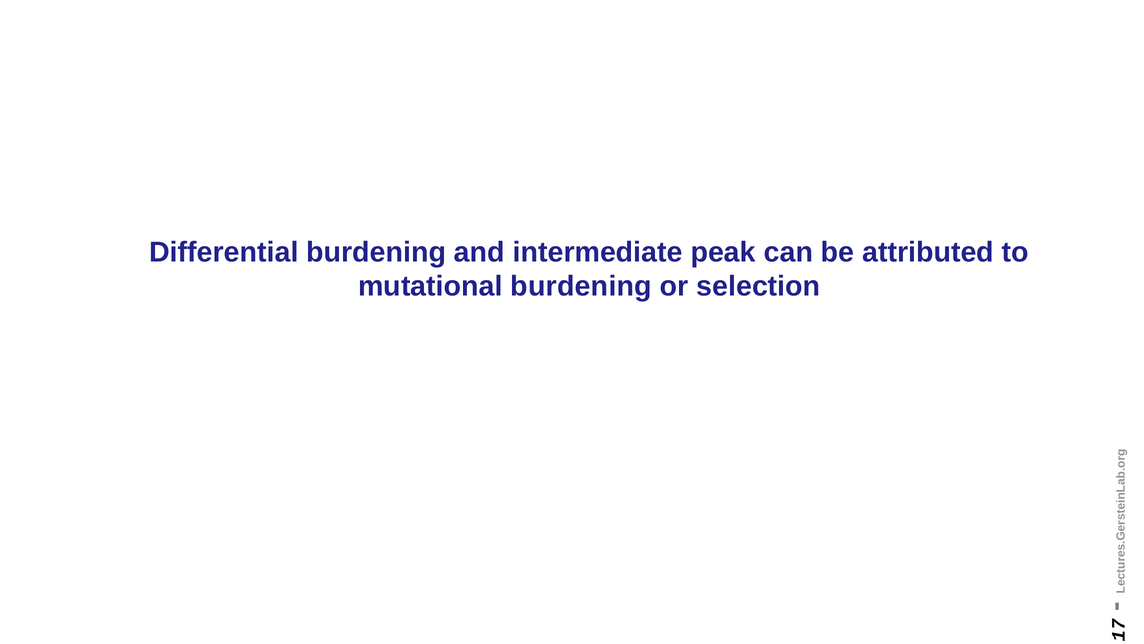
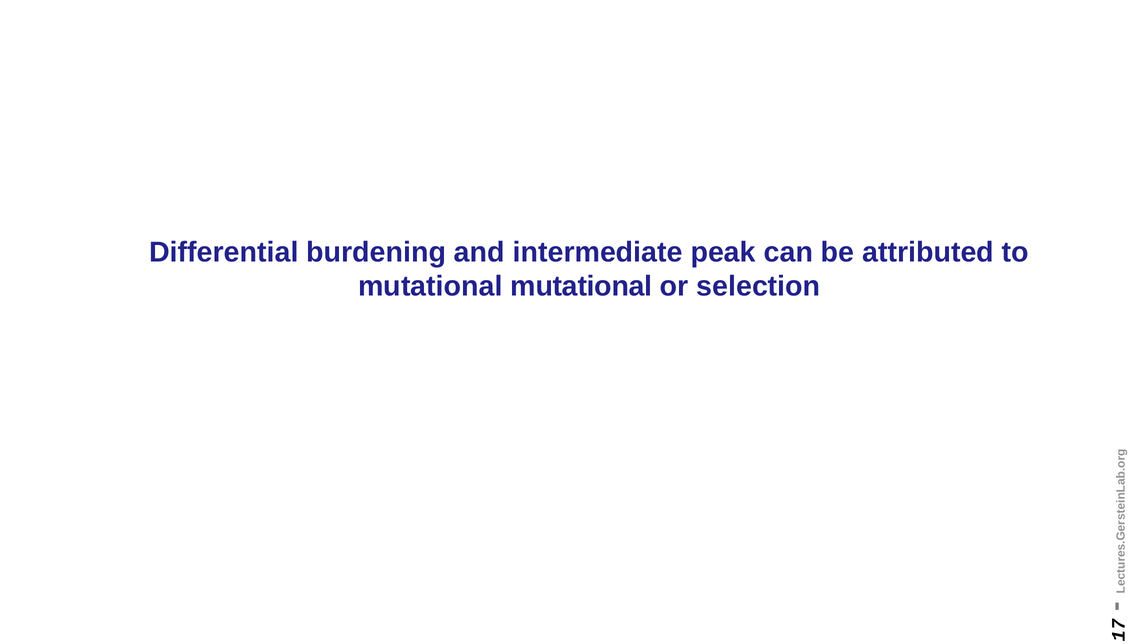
mutational burdening: burdening -> mutational (581, 286)
